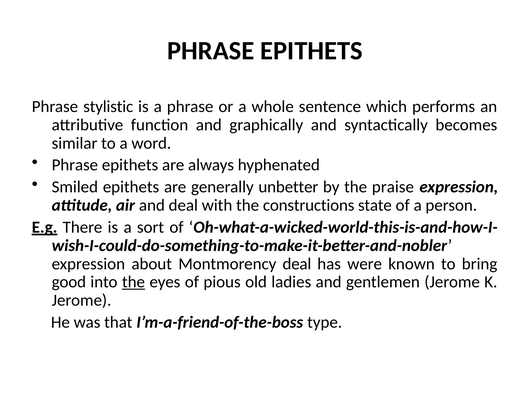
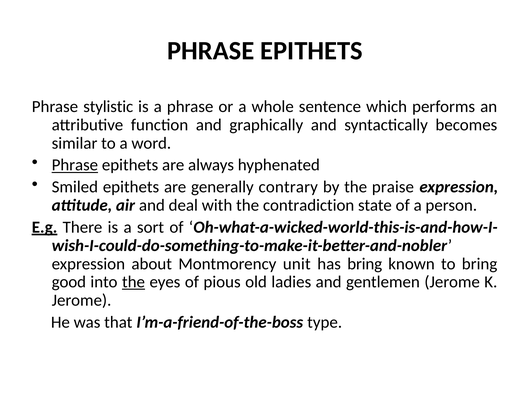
Phrase underline: none -> present (75, 165)
unbetter: unbetter -> contrary (288, 187)
constructions: constructions -> contradiction (309, 206)
Montmorency deal: deal -> unit (297, 264)
has were: were -> bring (365, 264)
